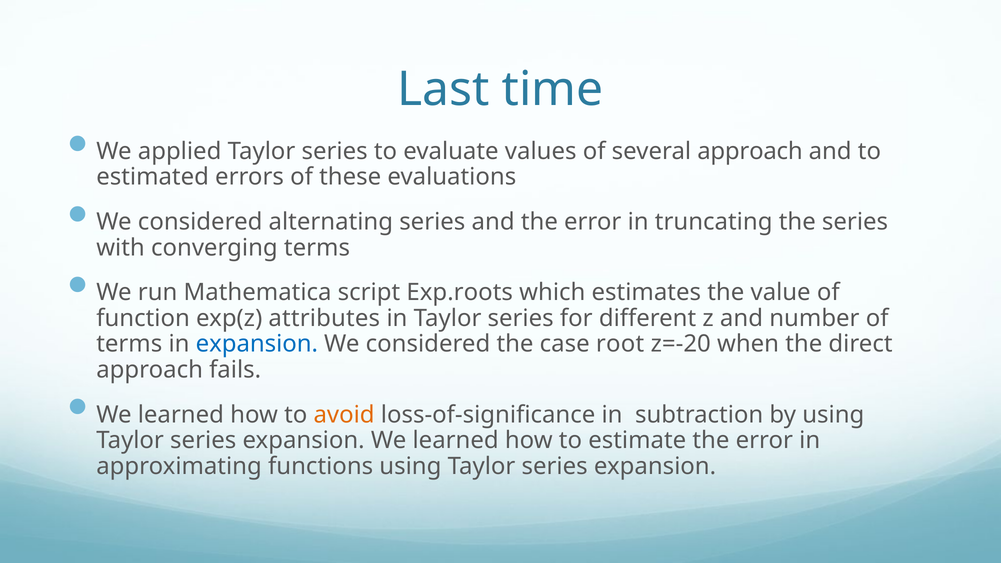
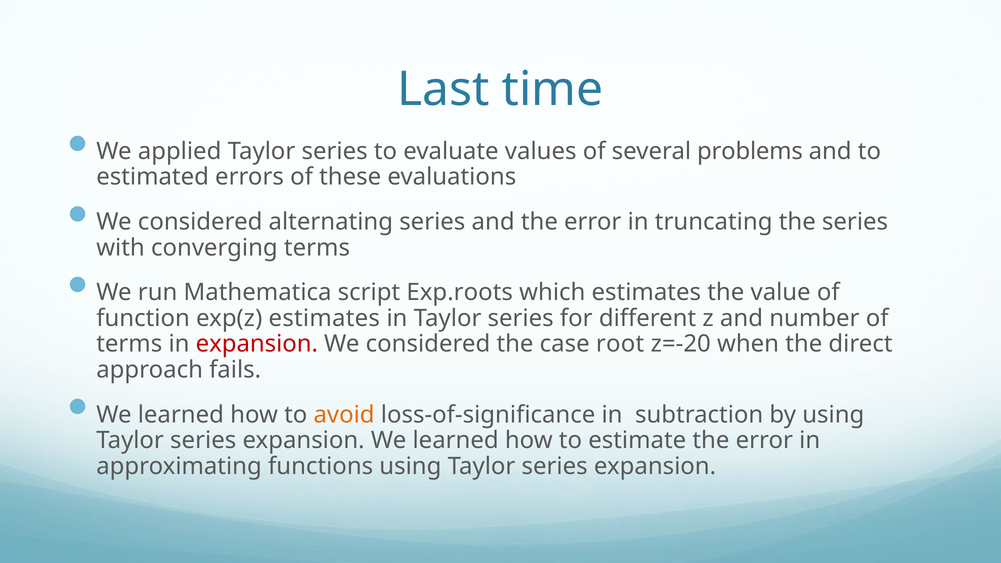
several approach: approach -> problems (750, 151)
exp(z attributes: attributes -> estimates (324, 318)
expansion colour: blue -> red (257, 344)
